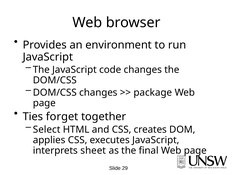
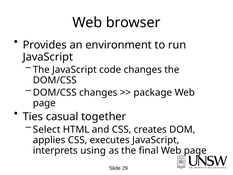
forget: forget -> casual (62, 116)
sheet: sheet -> using (93, 150)
